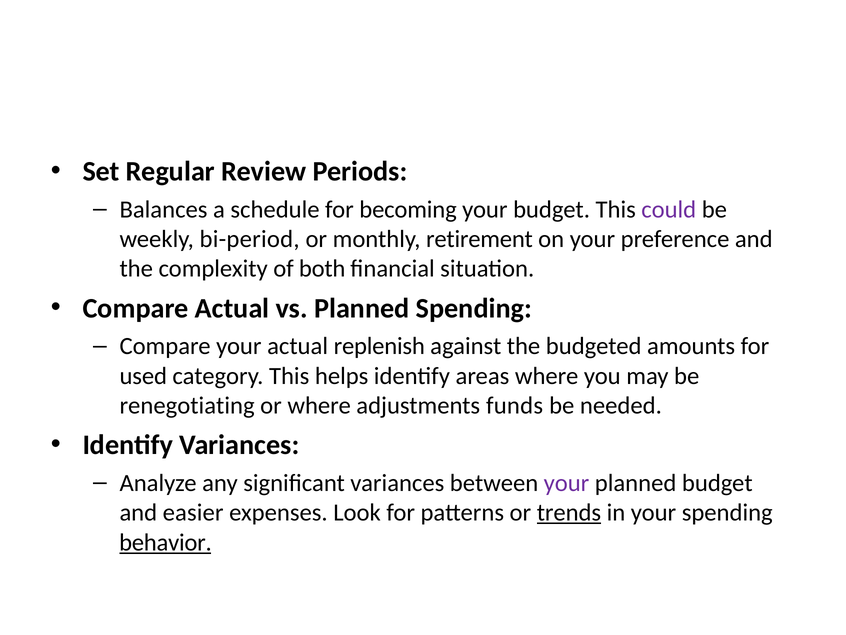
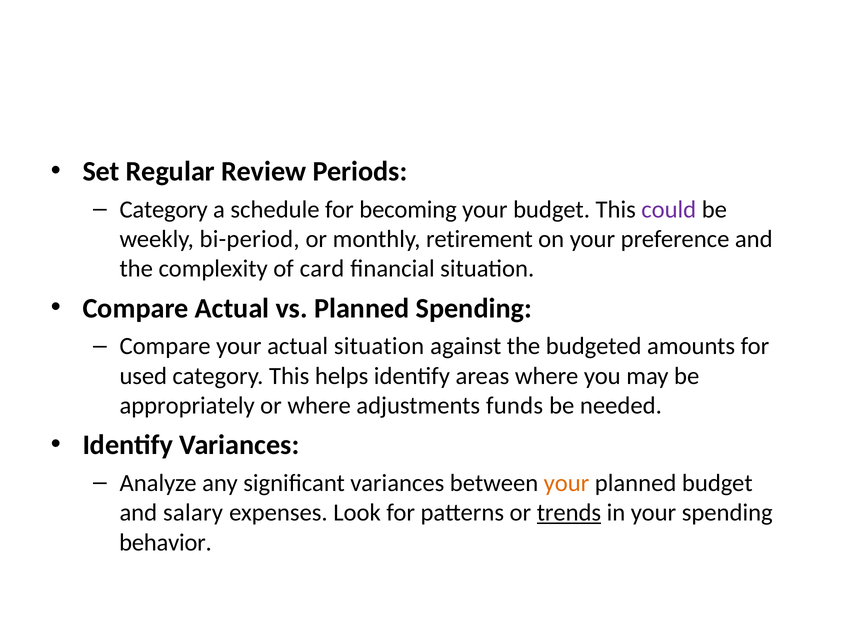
Balances: Balances -> Category (164, 209)
both: both -> card (322, 268)
actual replenish: replenish -> situation (379, 346)
renegotiating: renegotiating -> appropriately (187, 405)
your colour: purple -> orange (567, 483)
easier: easier -> salary (193, 512)
behavior underline: present -> none (165, 542)
